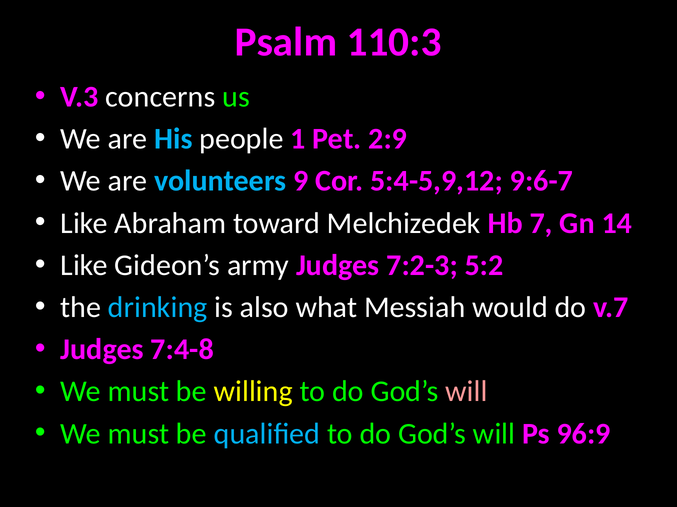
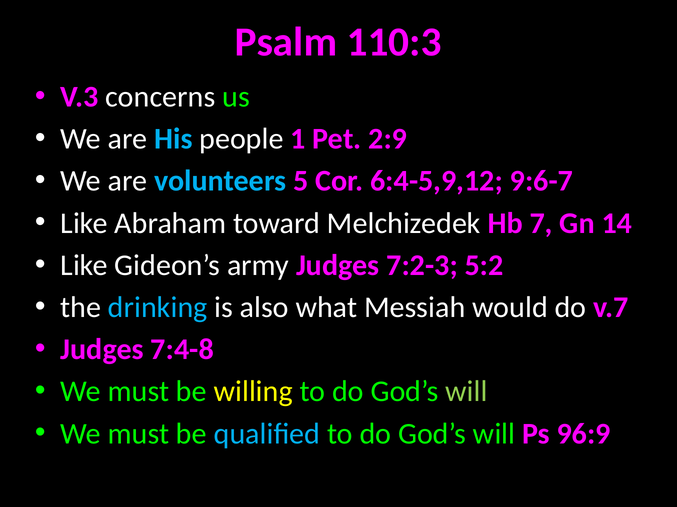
9: 9 -> 5 (301, 181)
5:4-5,9,12: 5:4-5,9,12 -> 6:4-5,9,12 (437, 181)
will colour: pink -> light green (467, 392)
